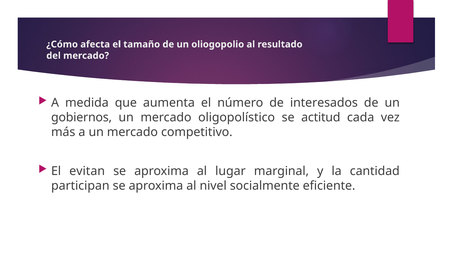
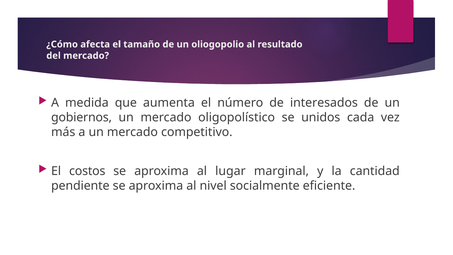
actitud: actitud -> unidos (321, 117)
evitan: evitan -> costos (87, 171)
participan: participan -> pendiente (80, 186)
